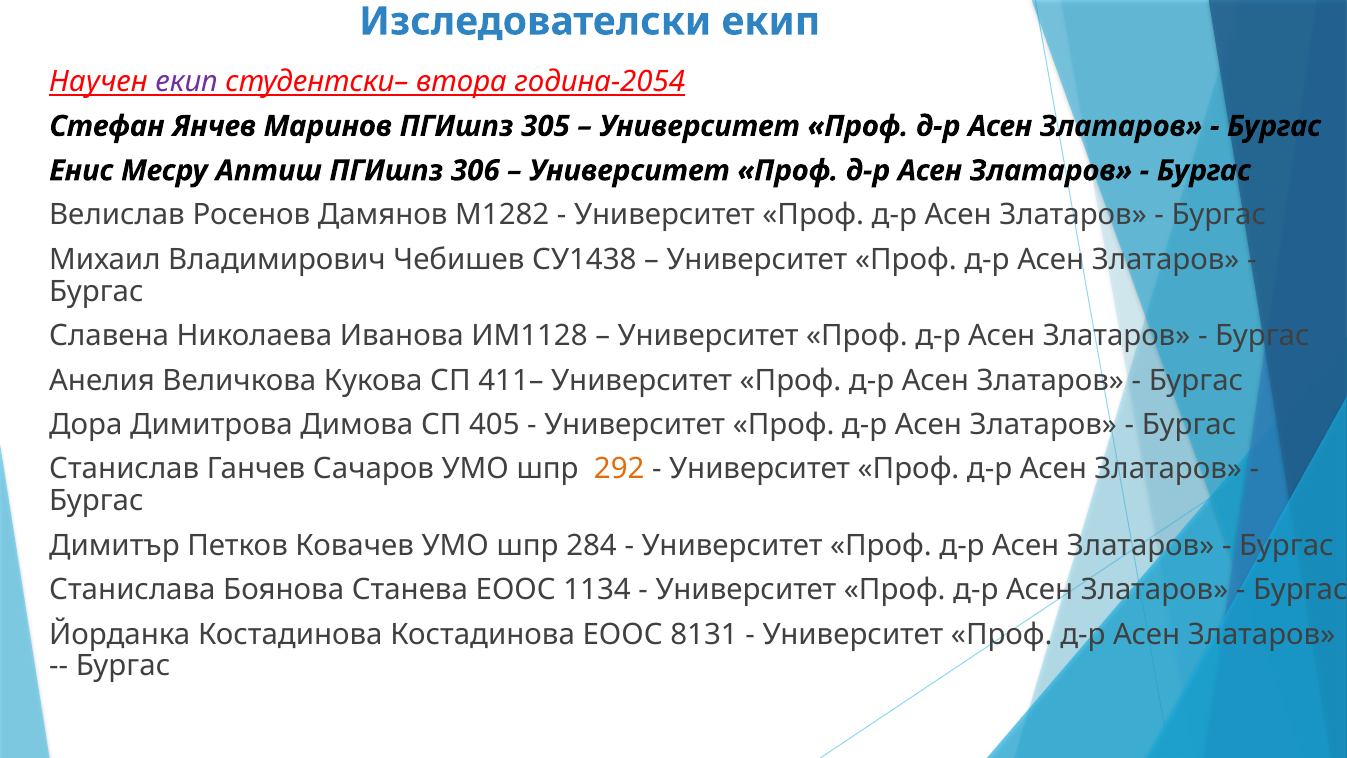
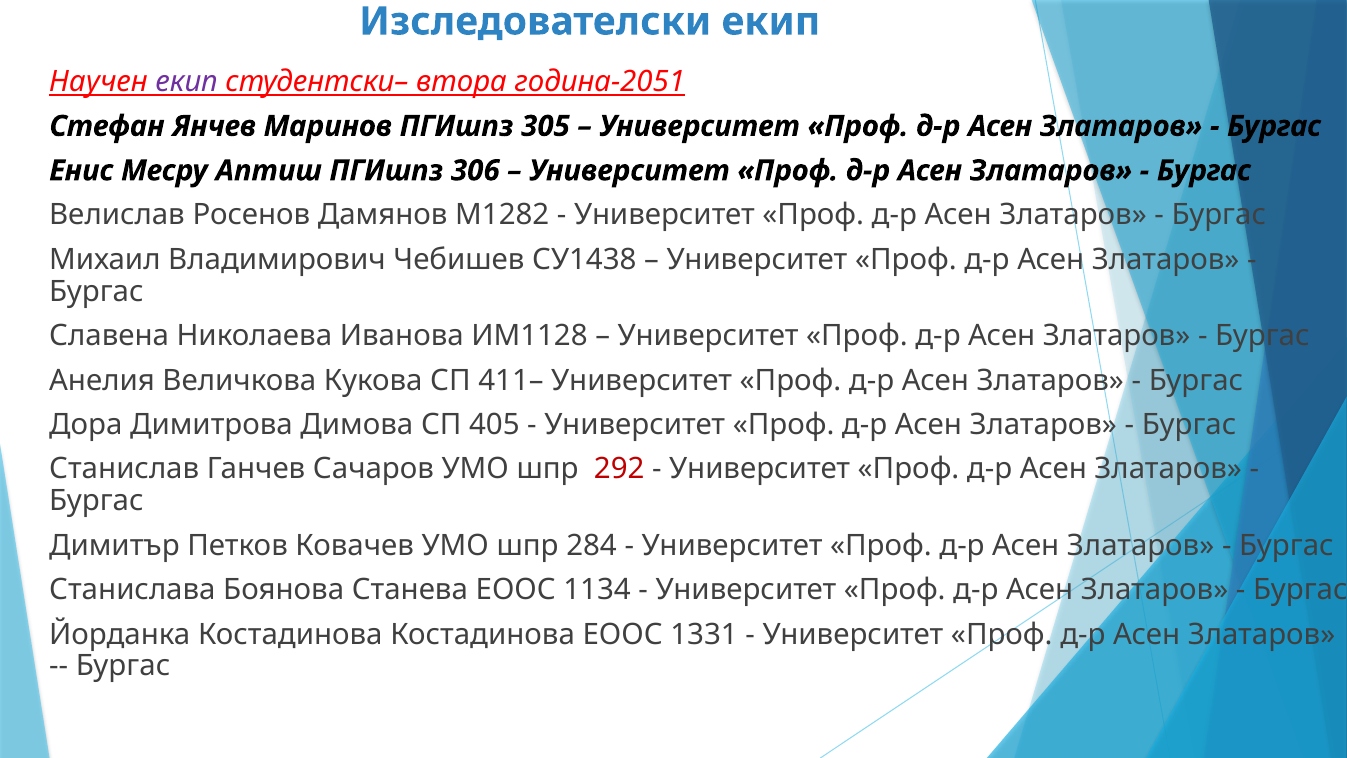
година-2054: година-2054 -> година-2051 (600, 82)
292 colour: orange -> red (619, 469)
8131: 8131 -> 1331 (704, 634)
